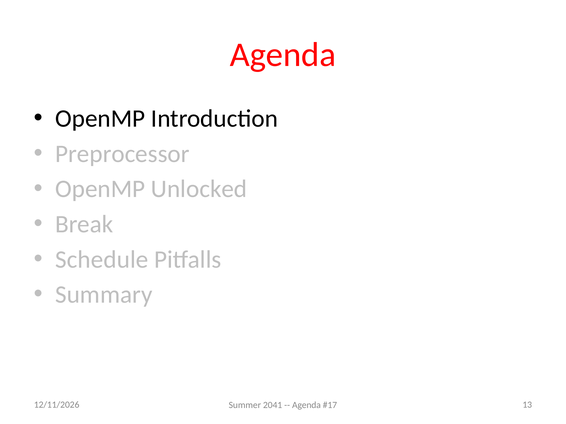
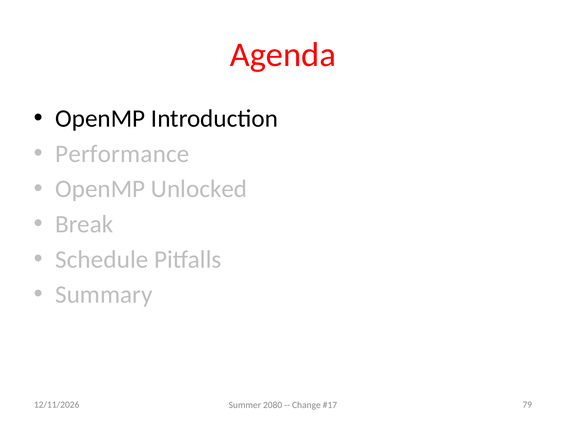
Preprocessor: Preprocessor -> Performance (122, 154)
13: 13 -> 79 (527, 405)
2041: 2041 -> 2080 (273, 405)
Agenda: Agenda -> Change (306, 405)
